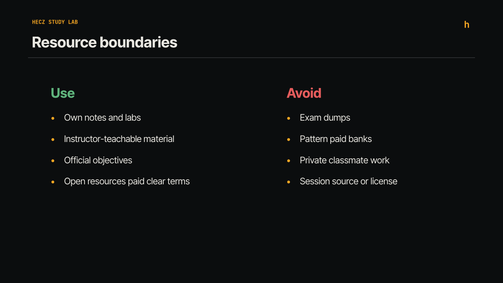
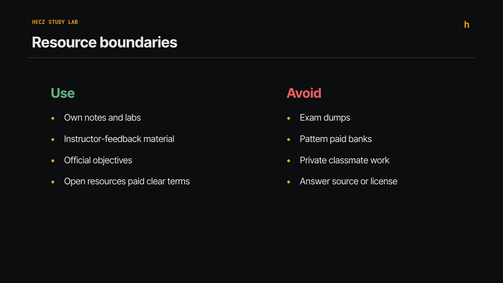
Instructor-teachable: Instructor-teachable -> Instructor-feedback (103, 139)
Session: Session -> Answer (315, 182)
